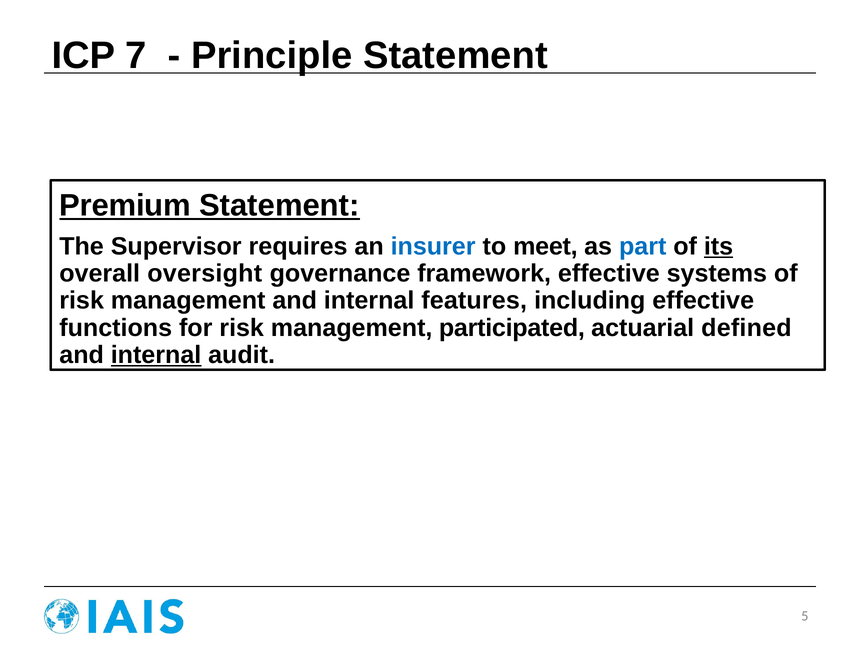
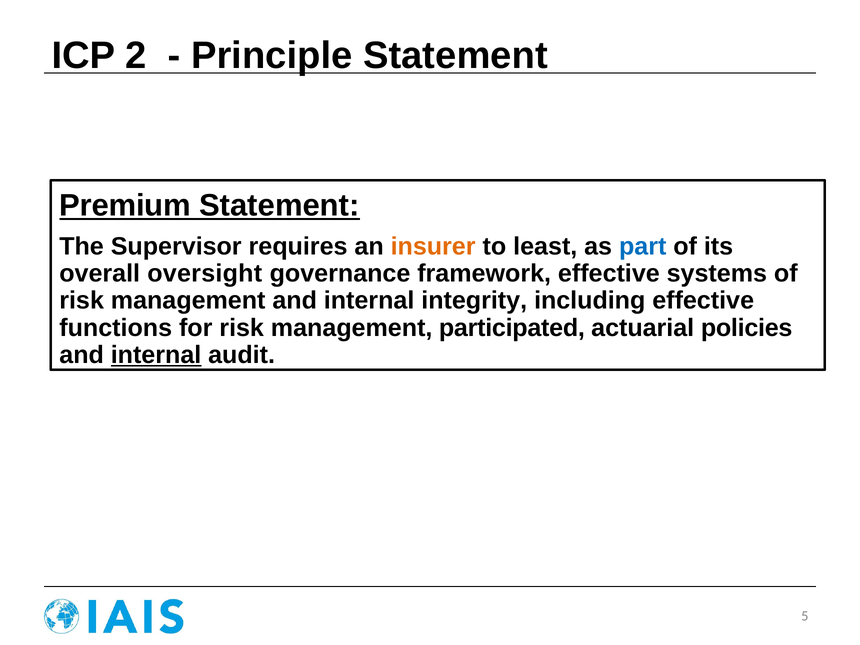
7: 7 -> 2 (136, 56)
insurer colour: blue -> orange (433, 247)
meet: meet -> least (545, 247)
its underline: present -> none (719, 247)
features: features -> integrity (474, 301)
defined: defined -> policies (747, 328)
